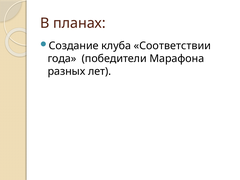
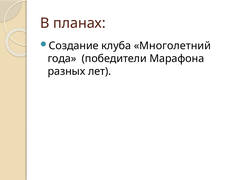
Соответствии: Соответствии -> Многолетний (172, 46)
